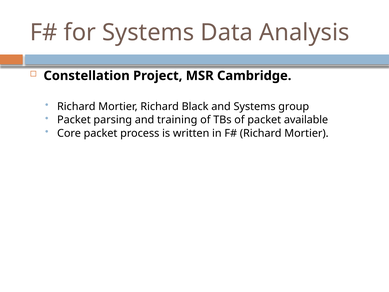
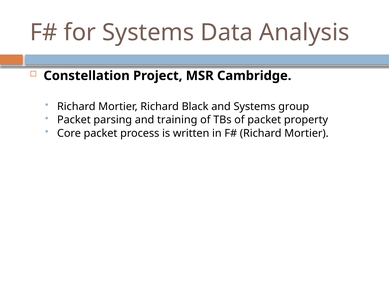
available: available -> property (306, 120)
